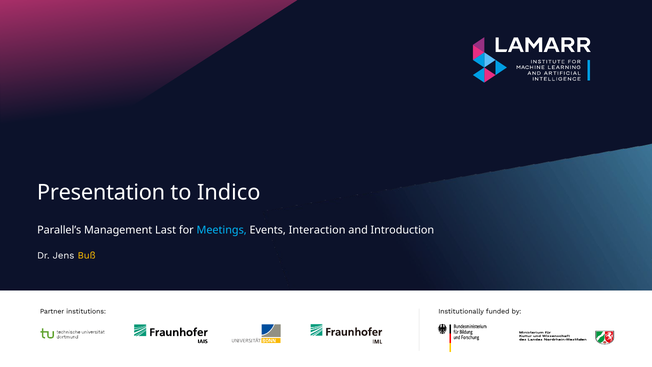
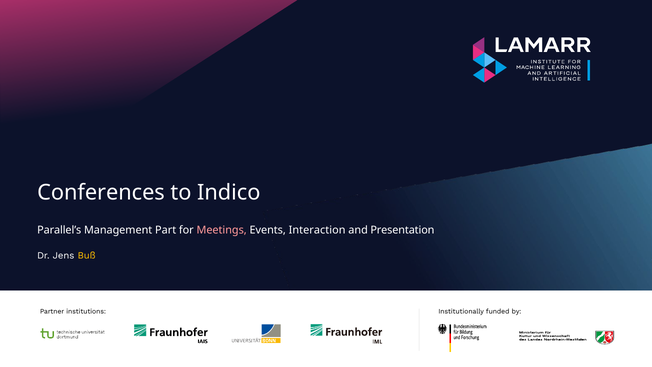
Presentation: Presentation -> Conferences (101, 193)
Last: Last -> Part (166, 230)
Meetings colour: light blue -> pink (222, 230)
Introduction: Introduction -> Presentation (402, 230)
